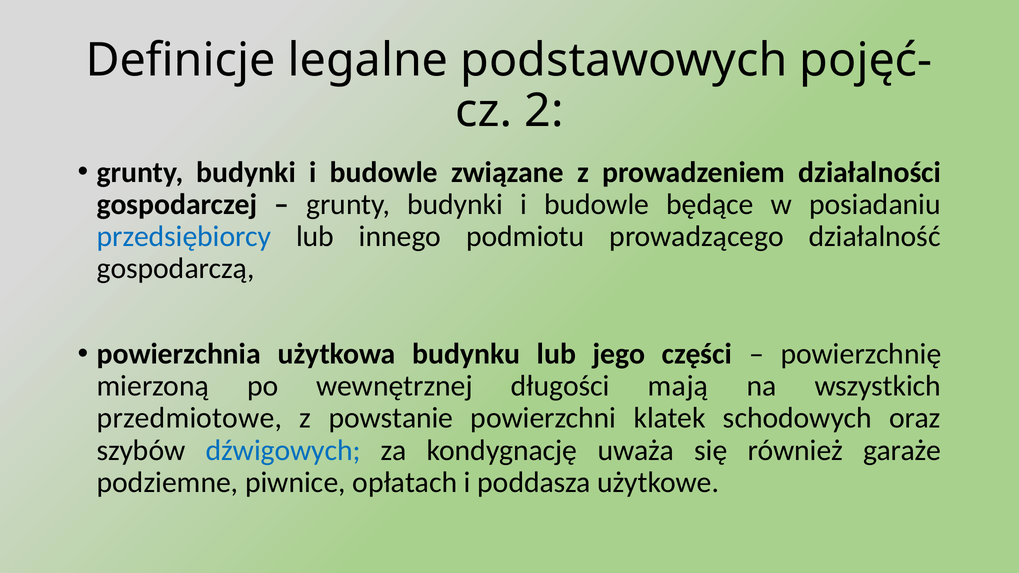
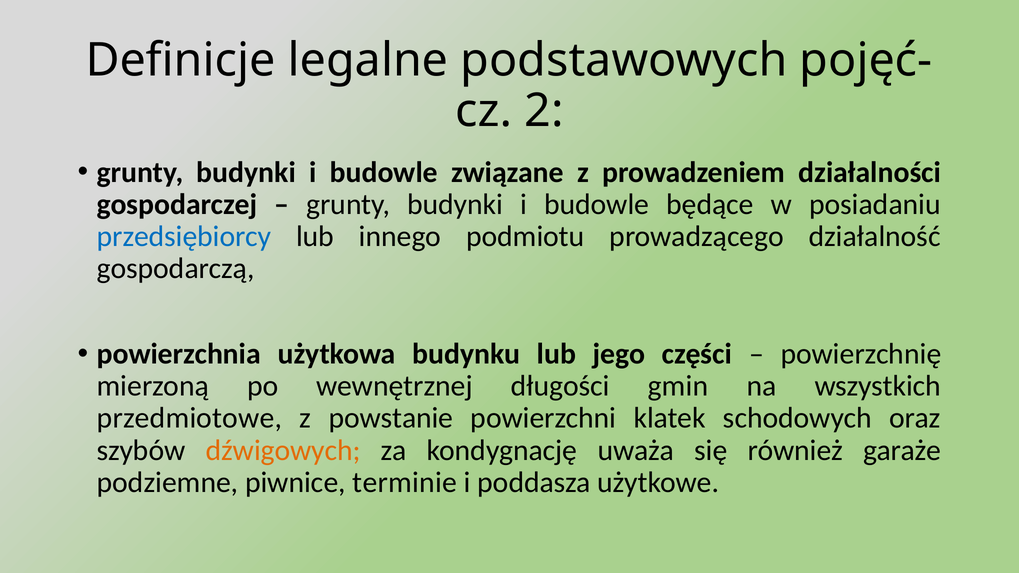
mają: mają -> gmin (678, 386)
dźwigowych colour: blue -> orange (283, 450)
opłatach: opłatach -> terminie (405, 482)
